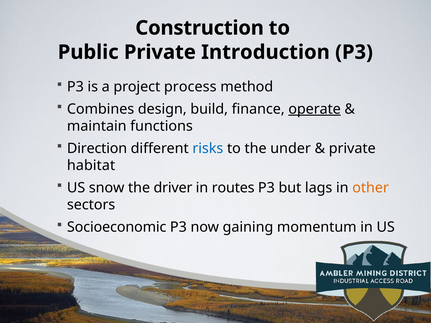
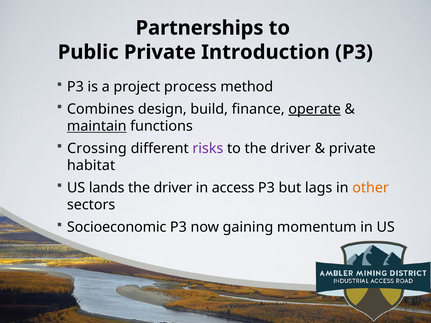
Construction: Construction -> Partnerships (200, 28)
maintain underline: none -> present (97, 126)
Direction: Direction -> Crossing (97, 148)
risks colour: blue -> purple (208, 148)
to the under: under -> driver (291, 148)
snow: snow -> lands (107, 188)
routes: routes -> access (233, 188)
